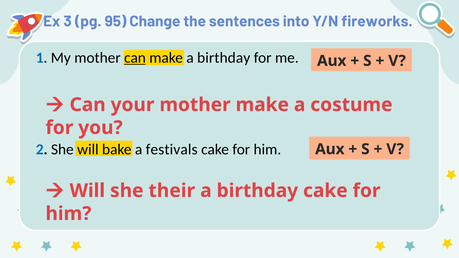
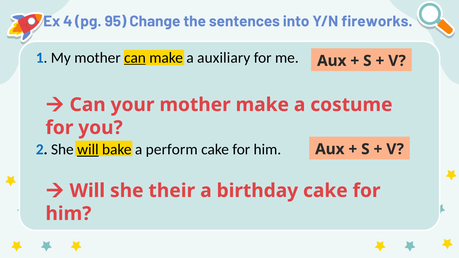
3: 3 -> 4 (68, 21)
make a birthday: birthday -> auxiliary (224, 58)
will underline: none -> present (88, 150)
festivals: festivals -> perform (172, 150)
